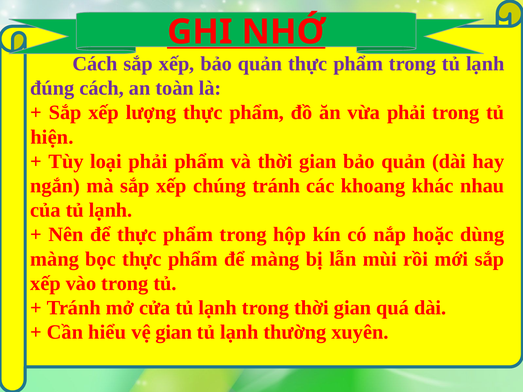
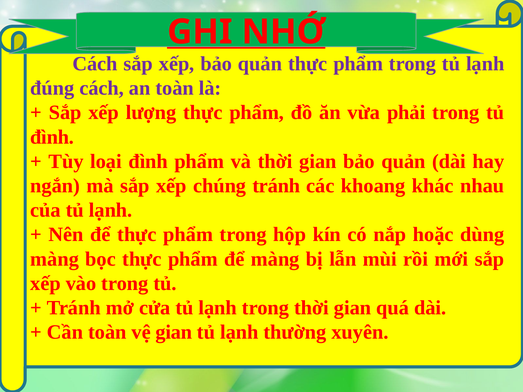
hiện: hiện -> đình (52, 137)
loại phải: phải -> đình (148, 161)
Cần hiểu: hiểu -> toàn (107, 332)
